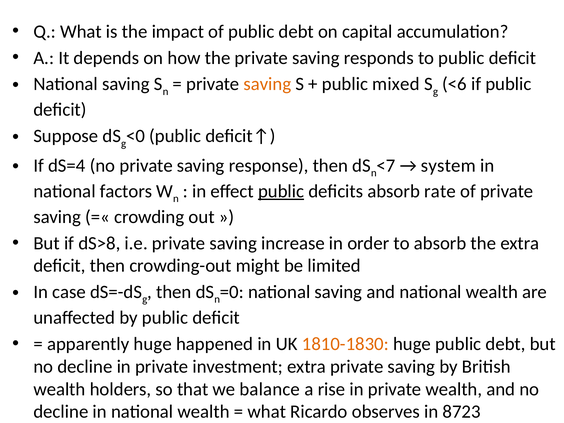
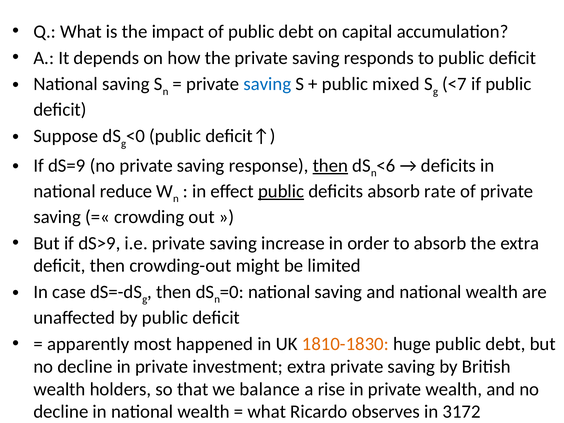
saving colour: orange -> blue (267, 84)
<6: <6 -> <7 (455, 84)
dS=4: dS=4 -> dS=9 (67, 166)
then underline: none -> present (330, 166)
<7: <7 -> <6 (386, 166)
system: system -> deficits (448, 166)
factors: factors -> reduce (126, 191)
dS>8: dS>8 -> dS>9 (99, 243)
apparently huge: huge -> most (153, 344)
8723: 8723 -> 3172 (462, 412)
